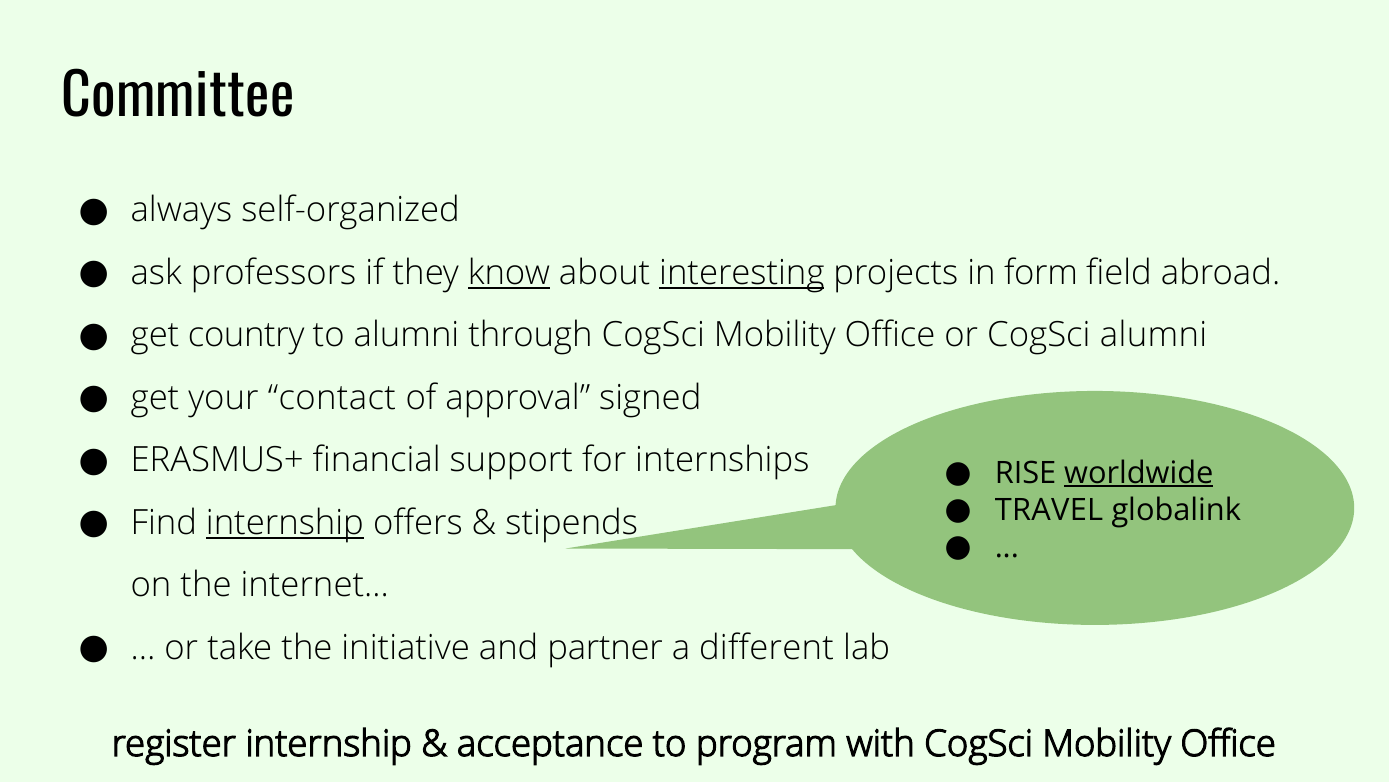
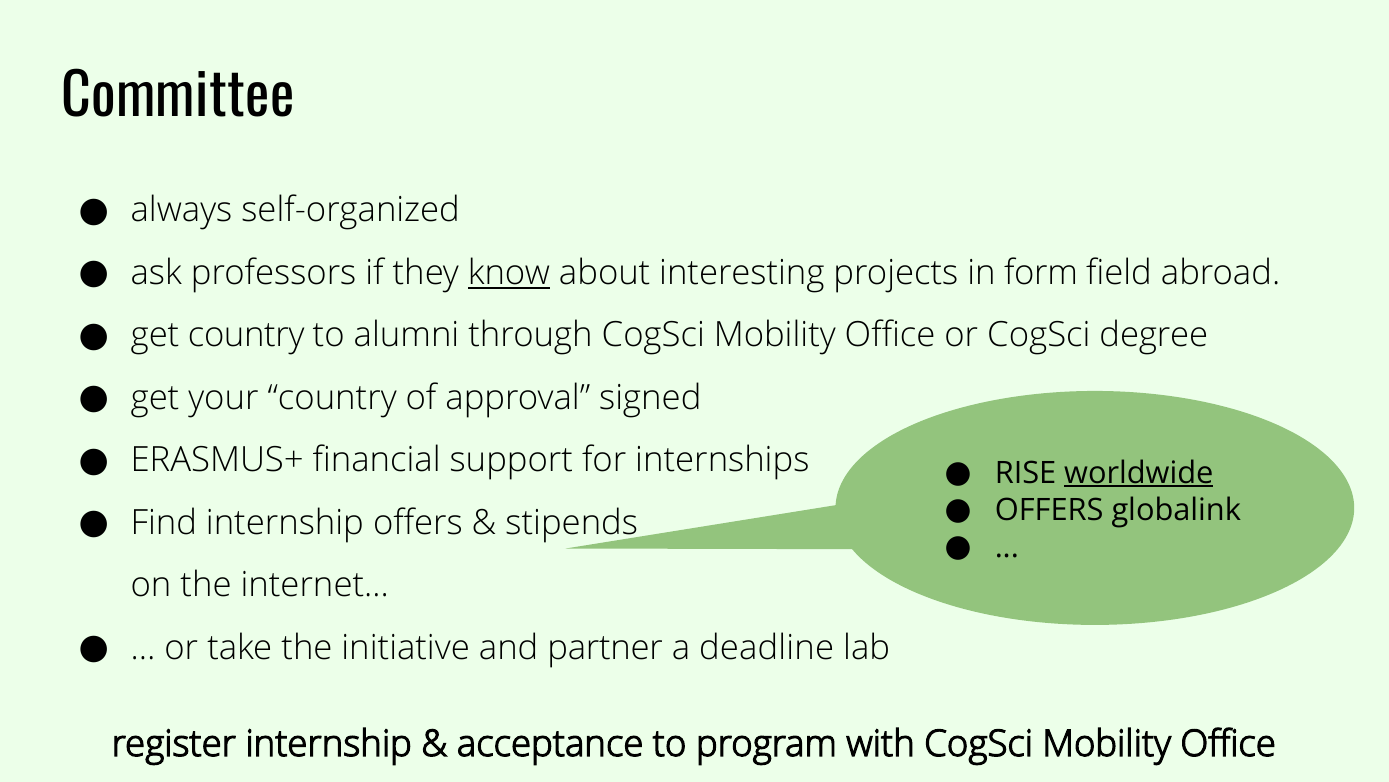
interesting underline: present -> none (742, 272)
CogSci alumni: alumni -> degree (1154, 335)
your contact: contact -> country (332, 397)
TRAVEL: TRAVEL -> OFFERS (1049, 510)
internship underline: present -> none (285, 522)
different: different -> deadline (767, 647)
